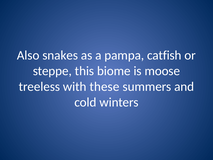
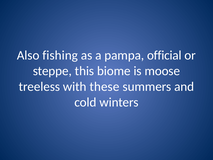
snakes: snakes -> fishing (60, 55)
catfish: catfish -> official (164, 55)
